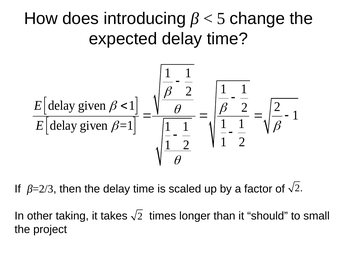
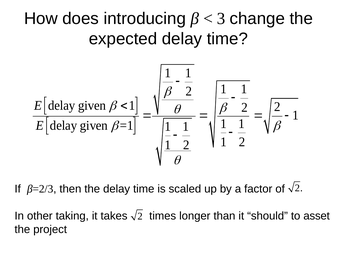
5: 5 -> 3 (221, 19)
small: small -> asset (317, 216)
